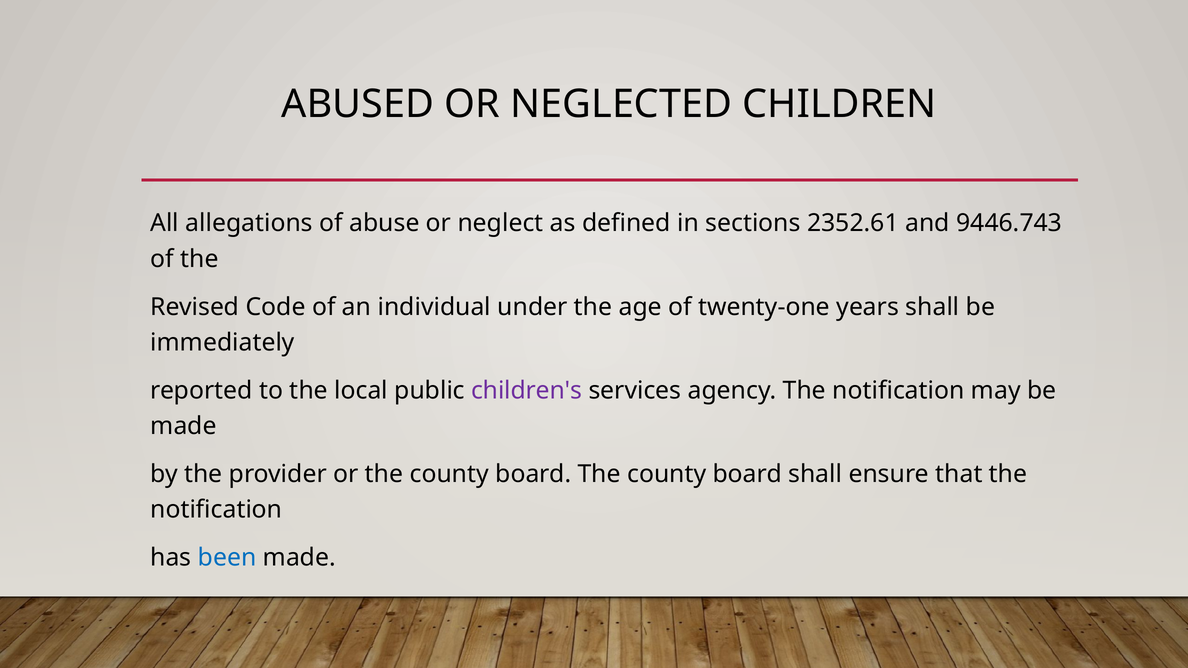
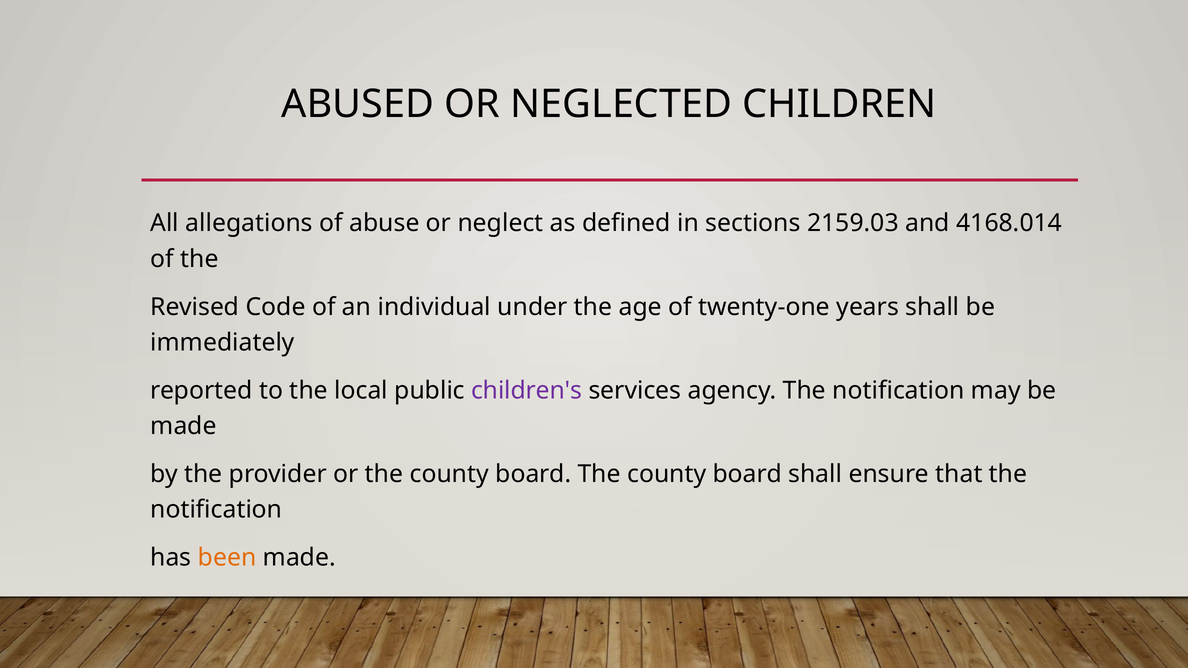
2352.61: 2352.61 -> 2159.03 (853, 223)
9446.743: 9446.743 -> 4168.014 (1009, 223)
been colour: blue -> orange (227, 558)
